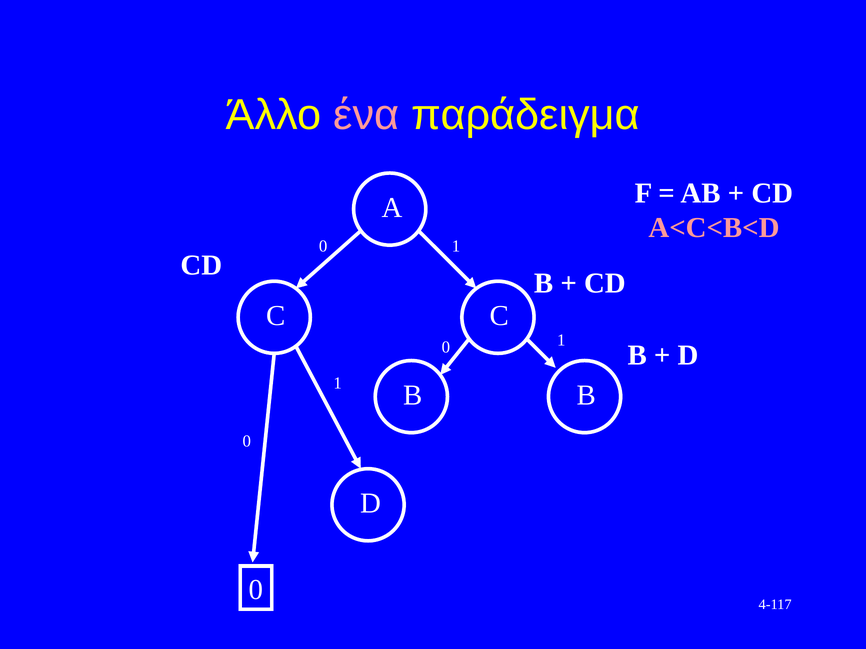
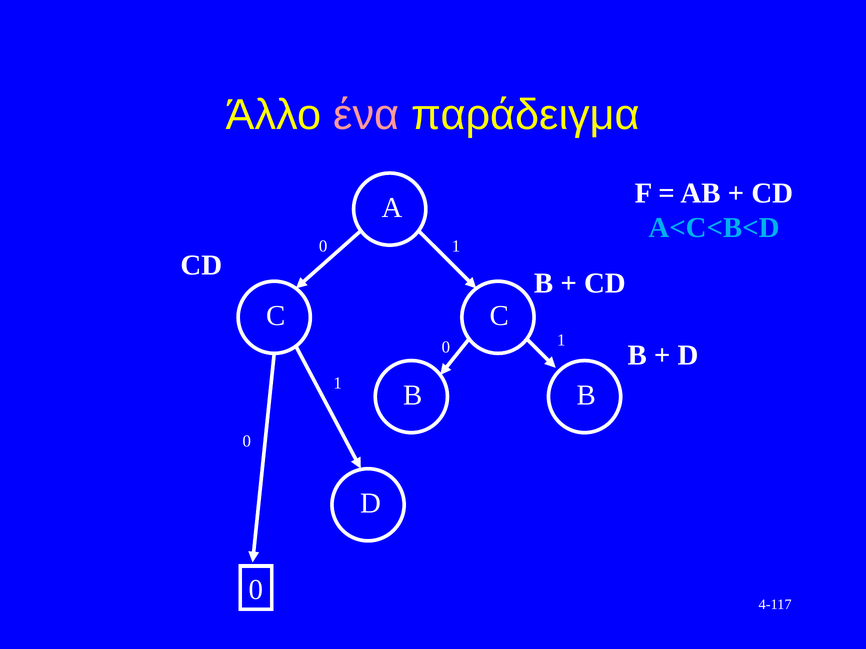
A<C<B<D colour: pink -> light blue (714, 228)
